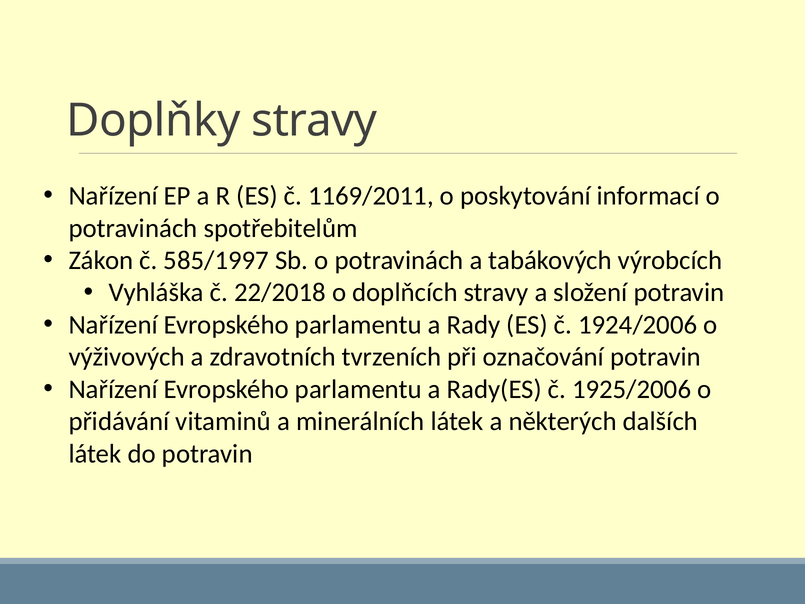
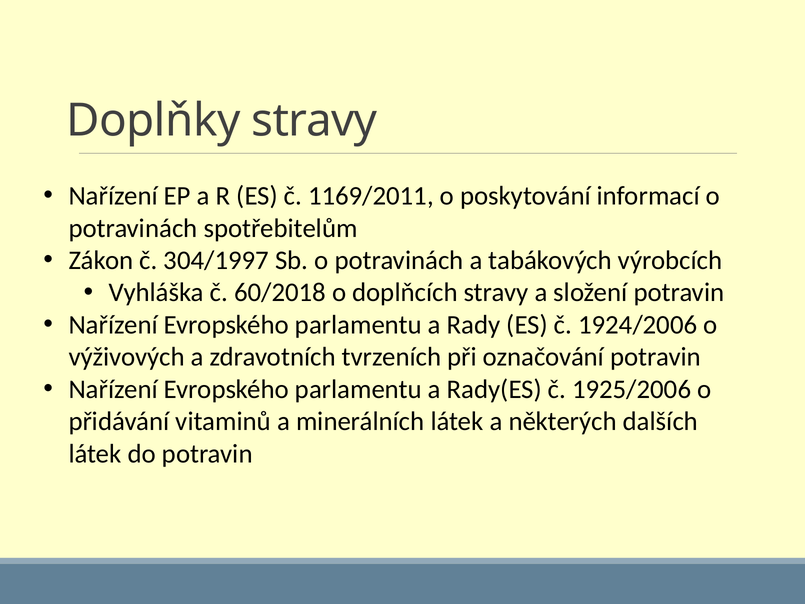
585/1997: 585/1997 -> 304/1997 (216, 260)
22/2018: 22/2018 -> 60/2018 (280, 293)
